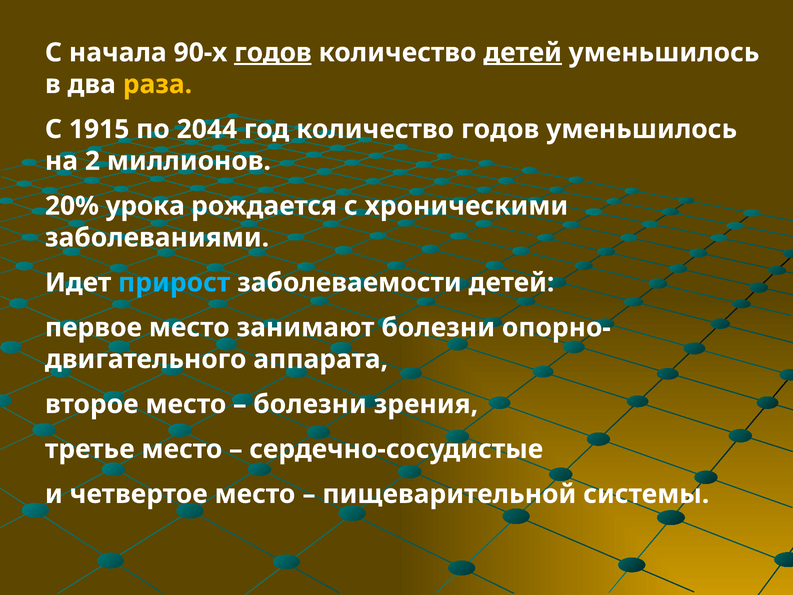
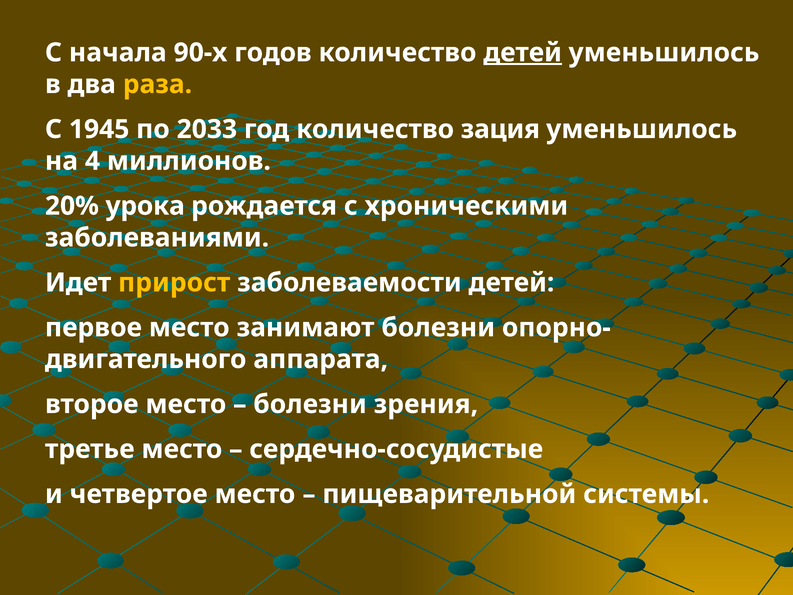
годов underline: present -> none (273, 53)
1915: 1915 -> 1945 (99, 129)
2044: 2044 -> 2033 (207, 129)
количество годов: годов -> зация (500, 129)
2: 2 -> 4 (92, 161)
прирост colour: light blue -> yellow (174, 283)
